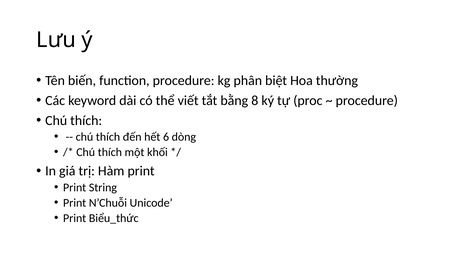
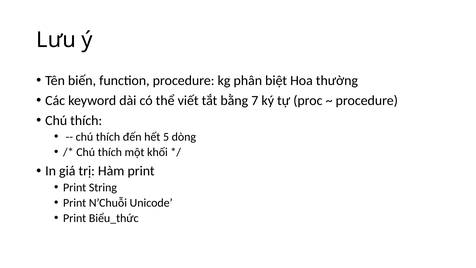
8: 8 -> 7 (255, 100)
6: 6 -> 5 (166, 137)
